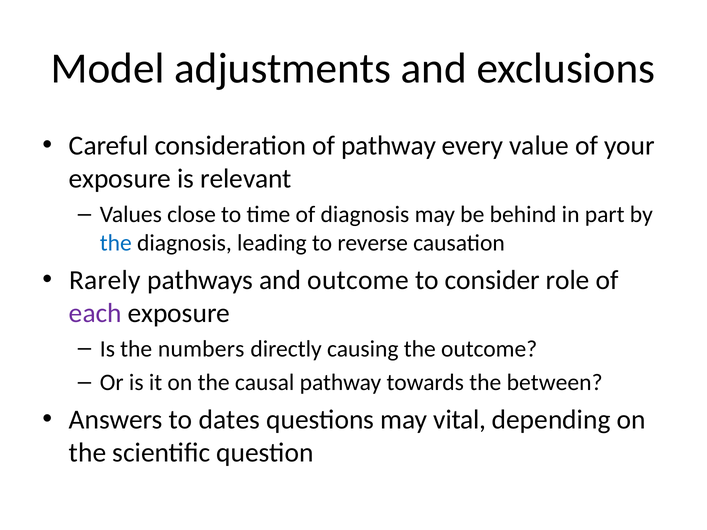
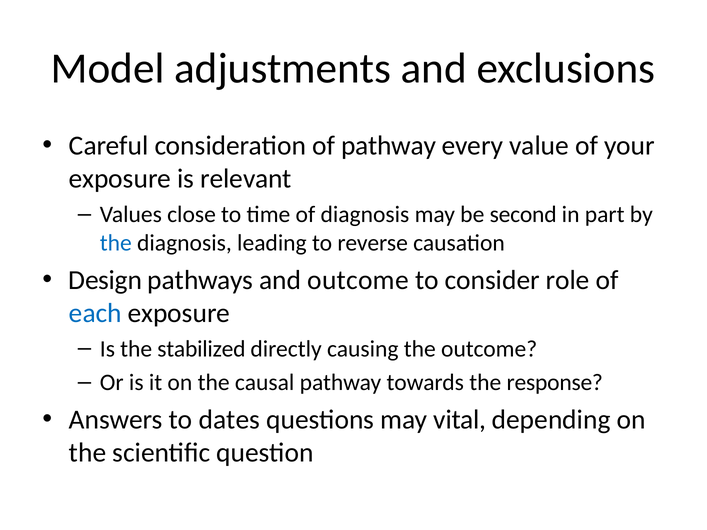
behind: behind -> second (523, 215)
Rarely: Rarely -> Design (105, 280)
each colour: purple -> blue (95, 313)
numbers: numbers -> stabilized (201, 349)
between: between -> response (555, 383)
